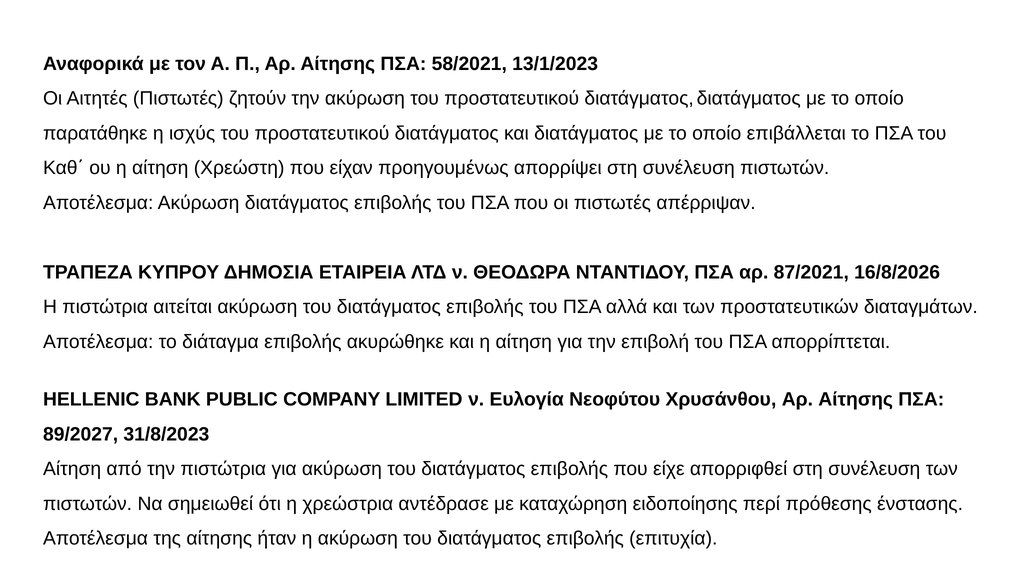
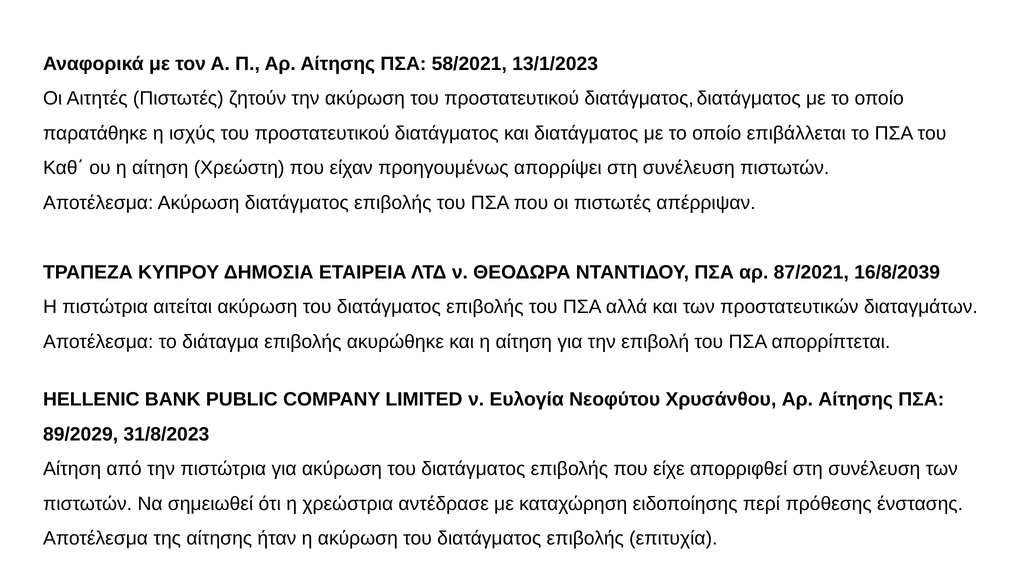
16/8/2026: 16/8/2026 -> 16/8/2039 (897, 272)
89/2027: 89/2027 -> 89/2029 (81, 435)
